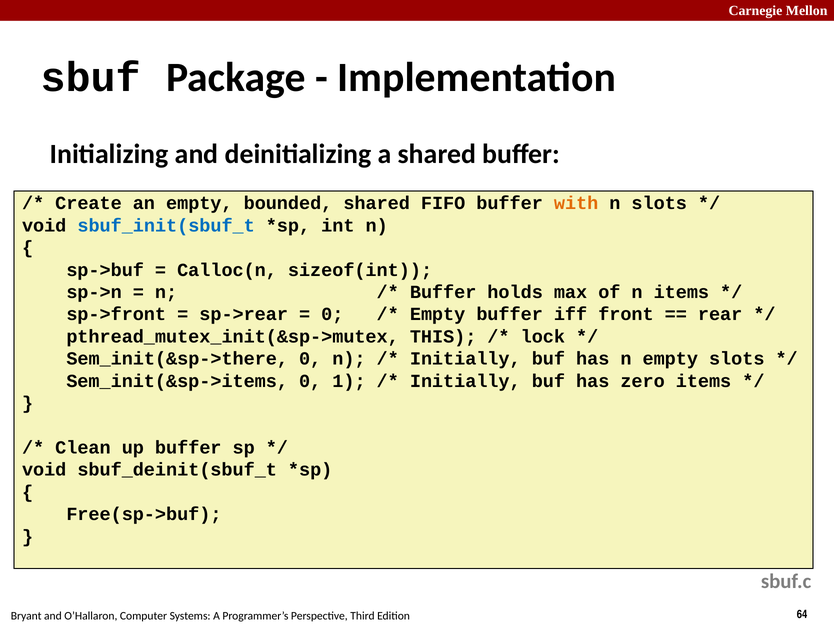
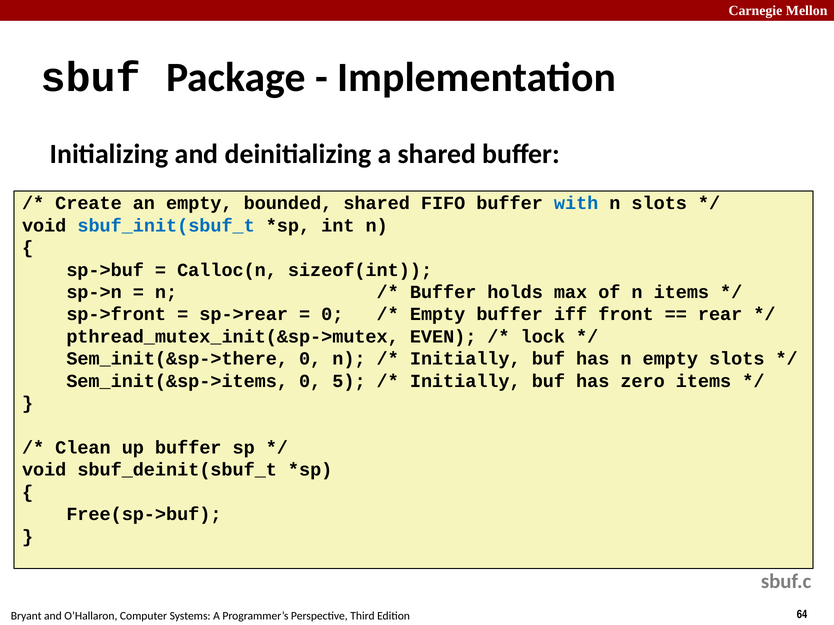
with colour: orange -> blue (576, 203)
THIS: THIS -> EVEN (443, 337)
1: 1 -> 5 (349, 381)
